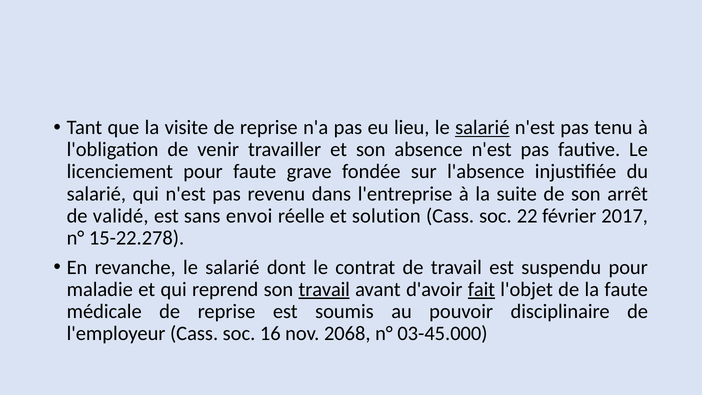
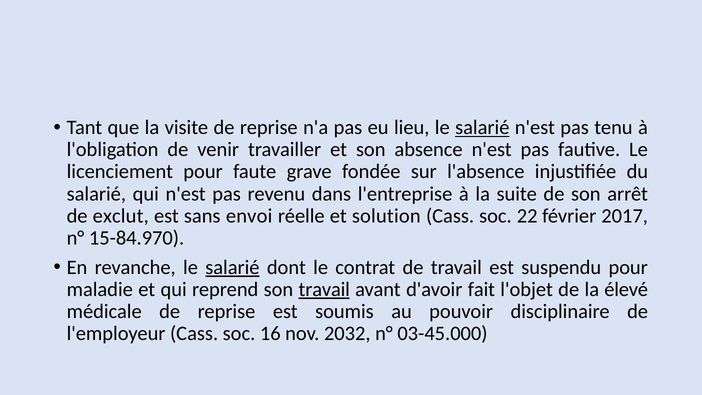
validé: validé -> exclut (121, 216)
15-22.278: 15-22.278 -> 15-84.970 (137, 238)
salarié underline: none -> present (232, 267)
fait underline: present -> none (481, 289)
la faute: faute -> élevé (626, 289)
2068: 2068 -> 2032 (347, 334)
